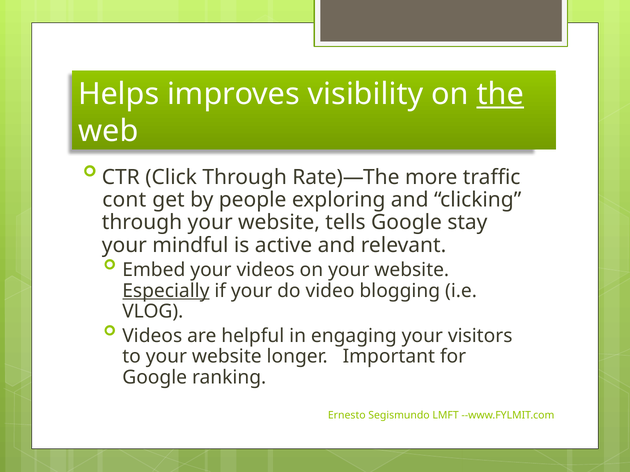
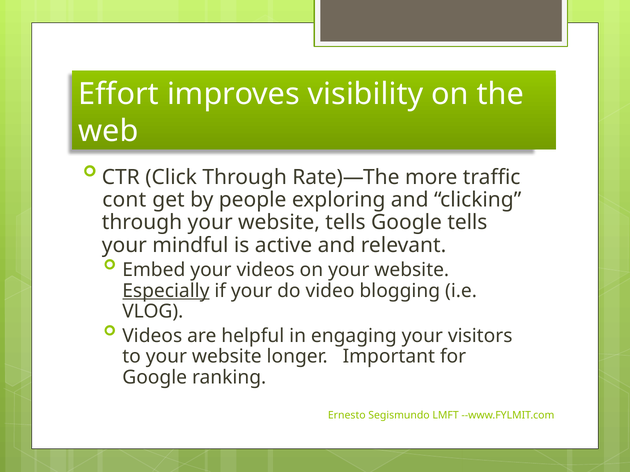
Helps: Helps -> Effort (119, 94)
the underline: present -> none (500, 94)
Google stay: stay -> tells (467, 223)
